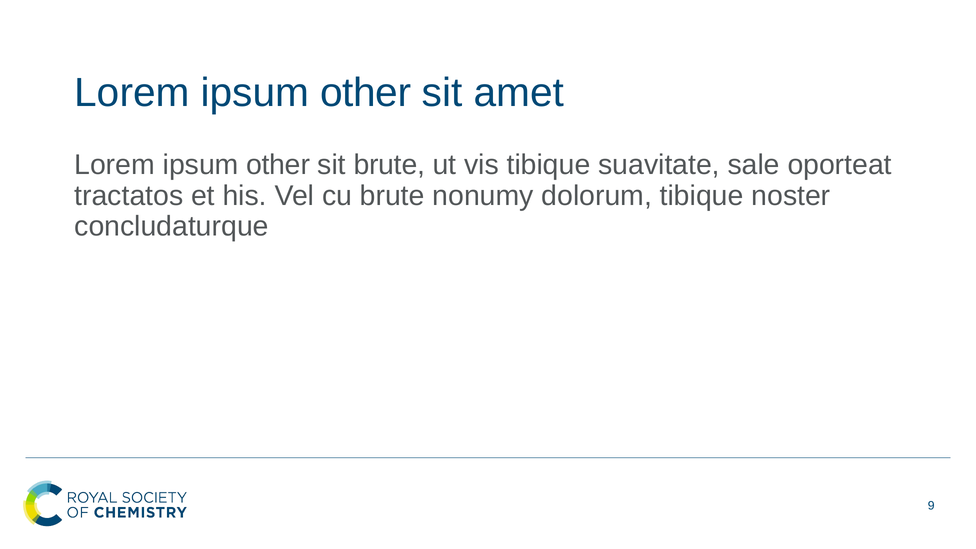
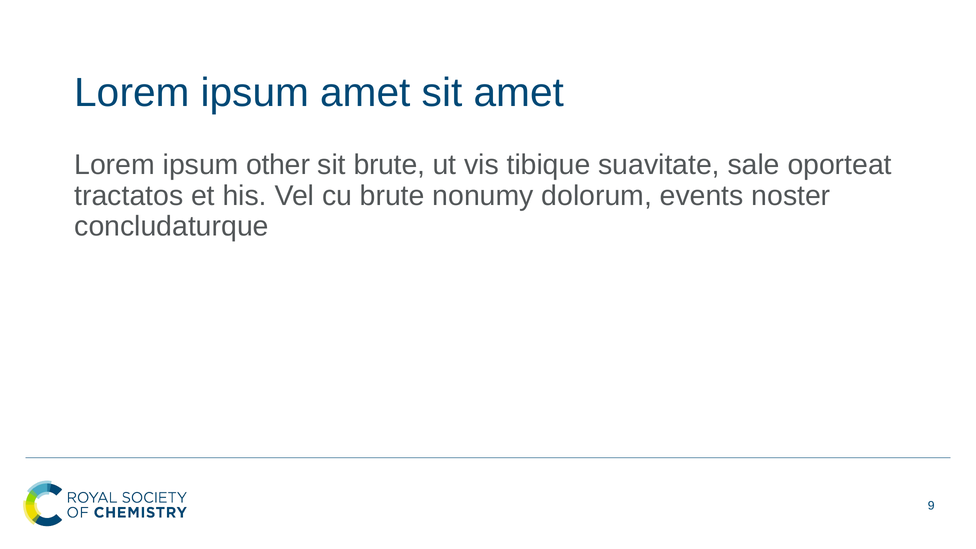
other: other -> amet (365, 93)
dolorum tibique: tibique -> events (702, 196)
